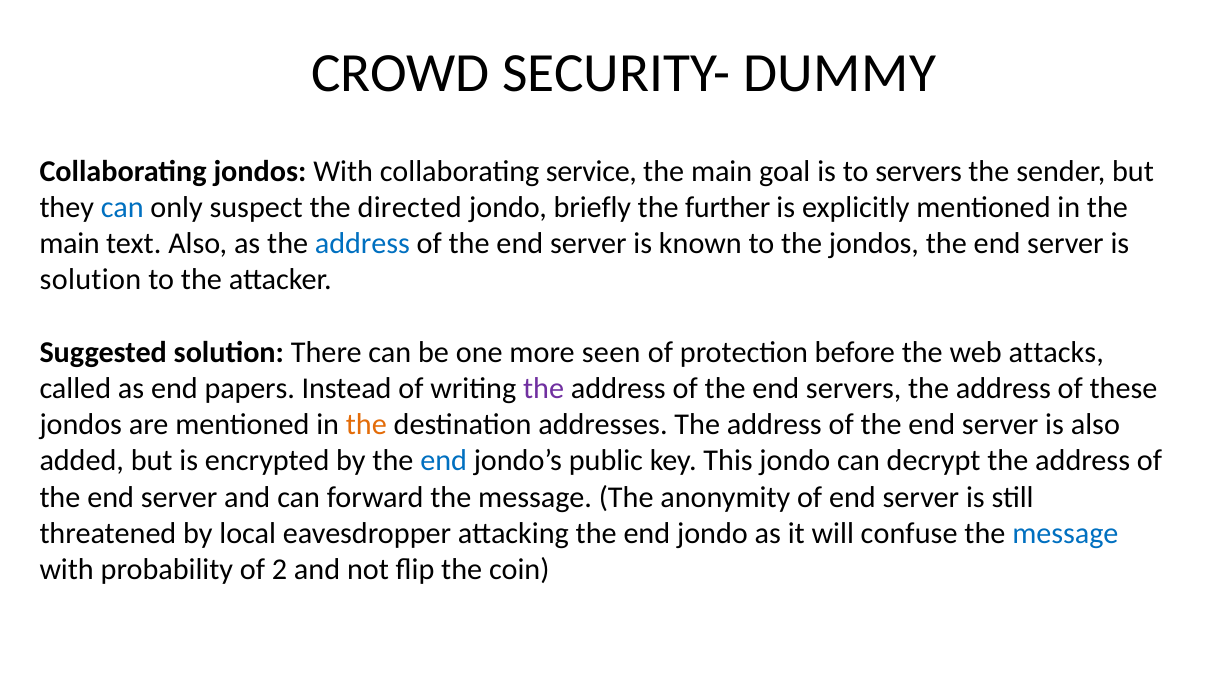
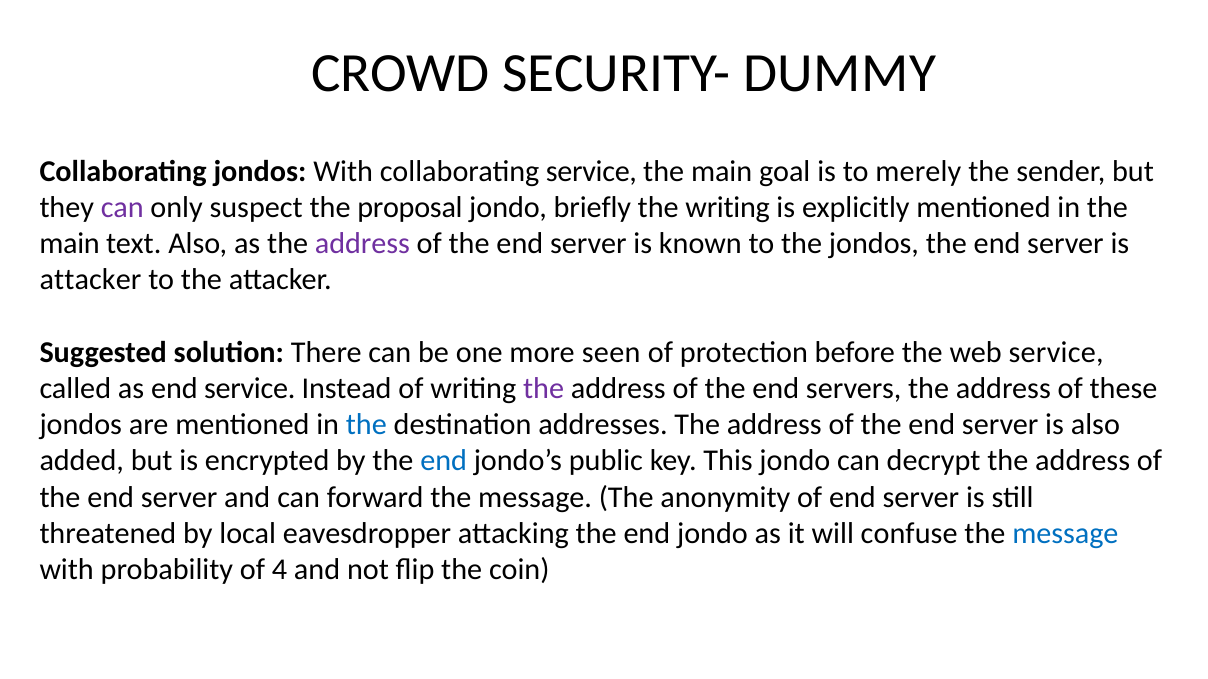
to servers: servers -> merely (918, 171)
can colour: blue -> purple (122, 208)
directed: directed -> proposal (410, 208)
the further: further -> writing (728, 208)
address colour: blue -> purple (362, 244)
solution: solution -> attacker (91, 280)
web attacks: attacks -> service (1056, 353)
end papers: papers -> service (250, 389)
the colour: orange -> blue (366, 425)
2: 2 -> 4 (280, 570)
